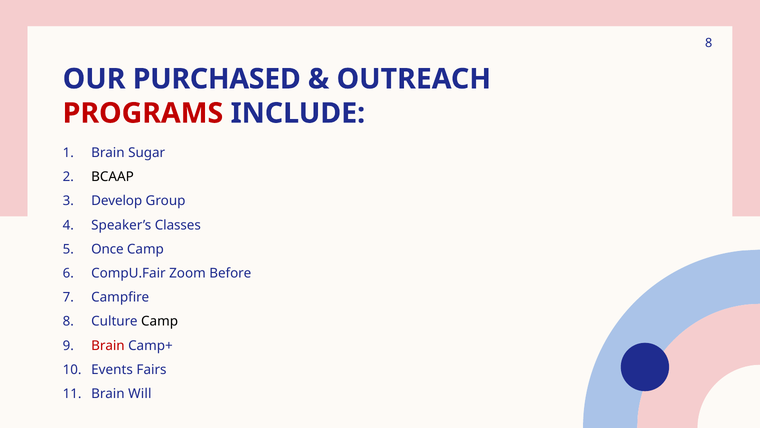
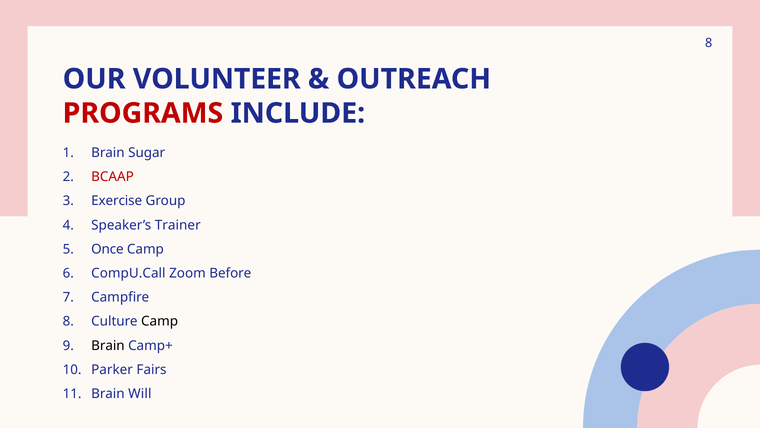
PURCHASED: PURCHASED -> VOLUNTEER (217, 79)
BCAAP colour: black -> red (113, 177)
Develop: Develop -> Exercise (117, 201)
Classes: Classes -> Trainer (178, 225)
CompU.Fair: CompU.Fair -> CompU.Call (128, 273)
Brain colour: red -> black (108, 345)
Events: Events -> Parker (112, 369)
